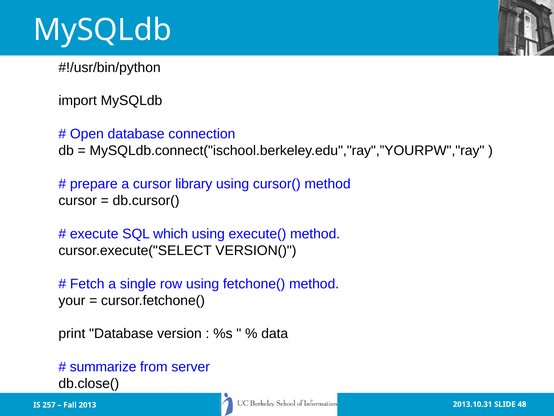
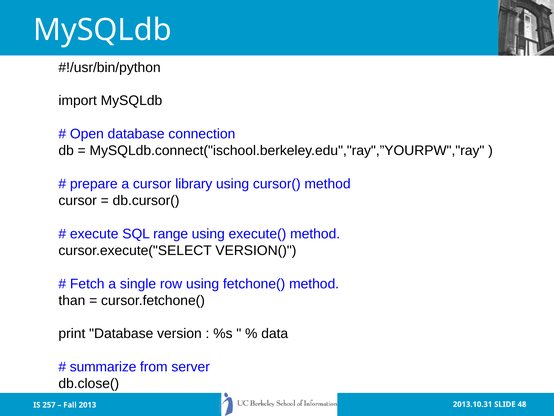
which: which -> range (171, 234)
your: your -> than (72, 300)
